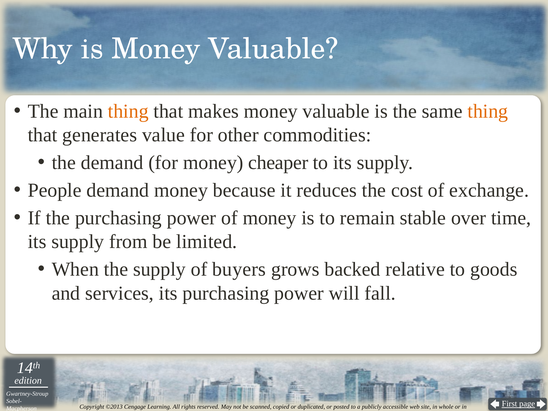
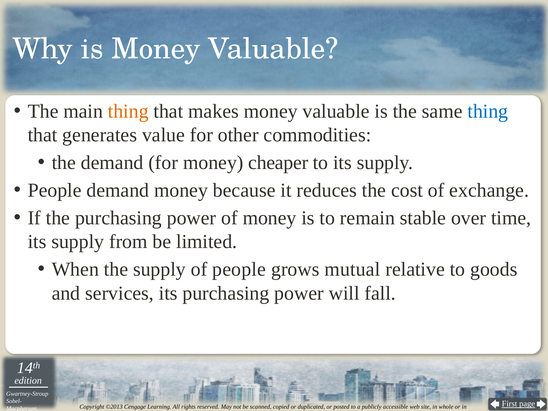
thing colour: orange -> blue (488, 111)
of buyers: buyers -> people (239, 269)
backed: backed -> mutual (352, 269)
